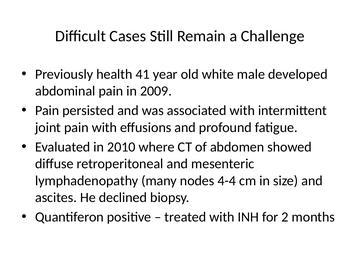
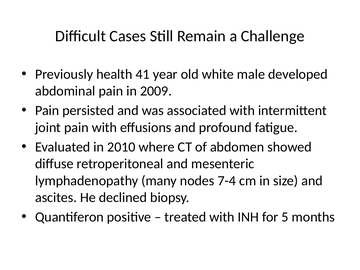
4-4: 4-4 -> 7-4 (227, 181)
2: 2 -> 5 (285, 217)
